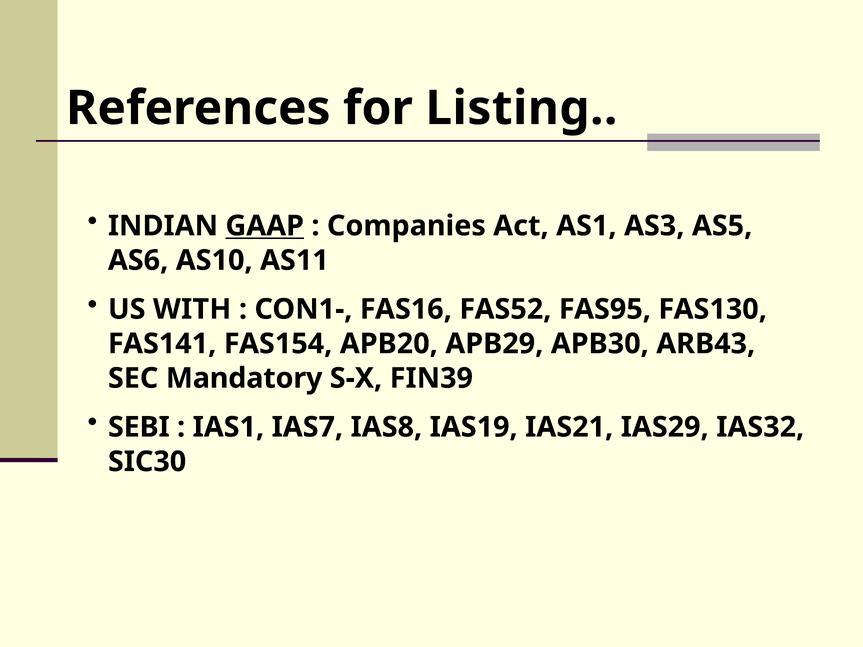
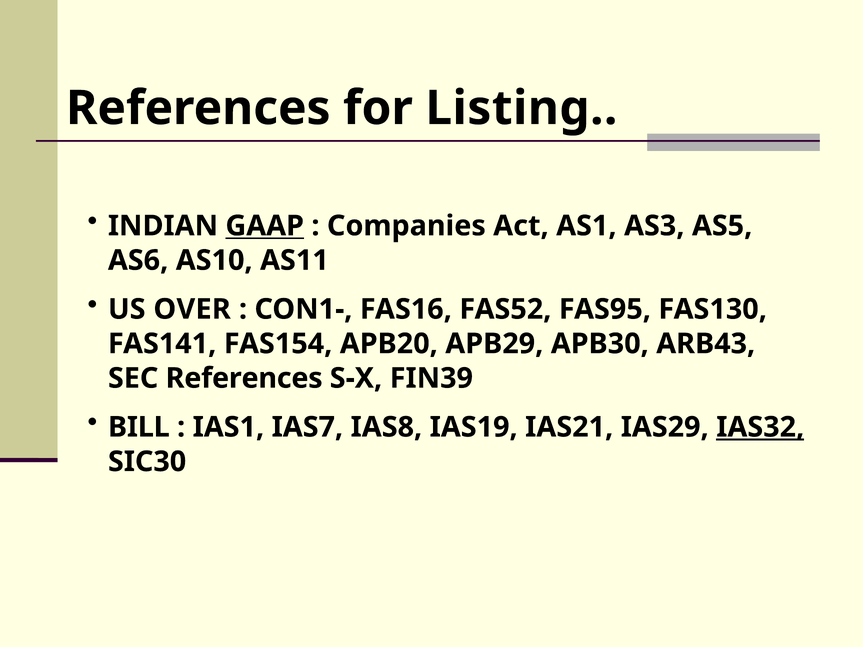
WITH: WITH -> OVER (192, 309)
SEC Mandatory: Mandatory -> References (244, 378)
SEBI: SEBI -> BILL (139, 427)
IAS32 underline: none -> present (760, 427)
